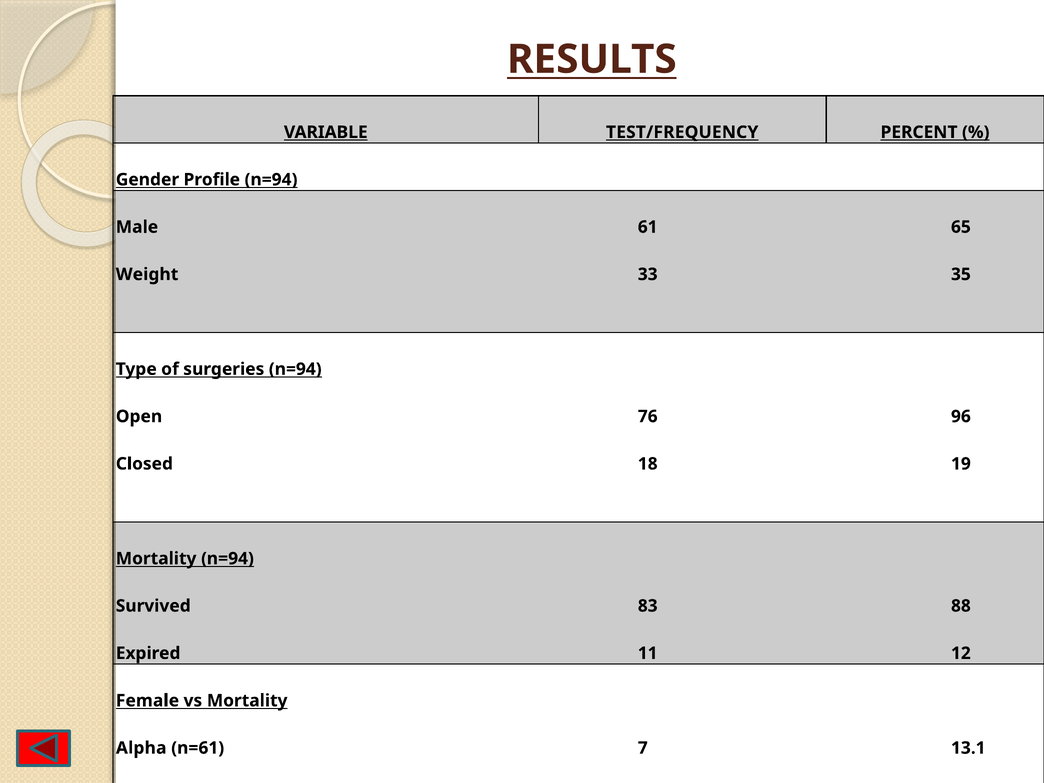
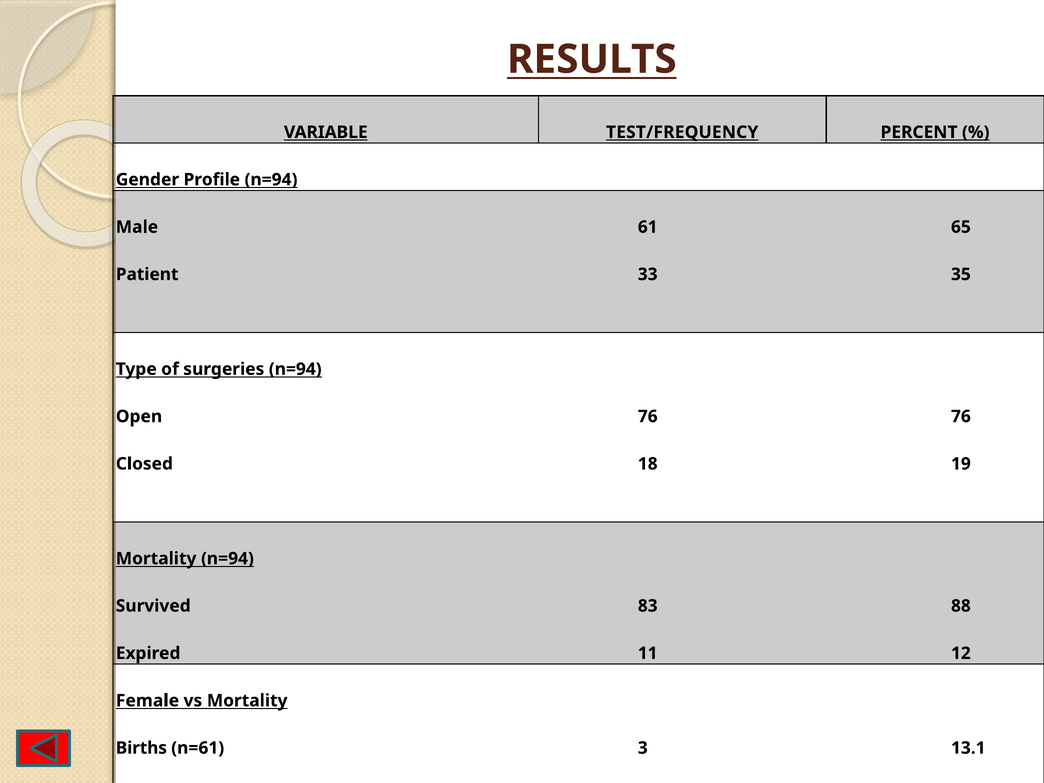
Weight: Weight -> Patient (147, 274)
76 96: 96 -> 76 (961, 416)
Alpha: Alpha -> Births (141, 748)
n=61 7: 7 -> 3 (643, 748)
